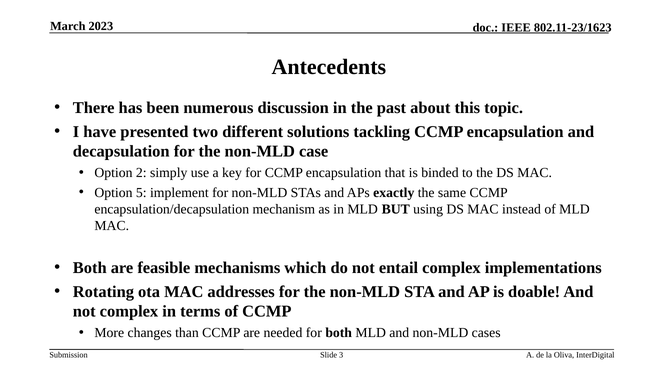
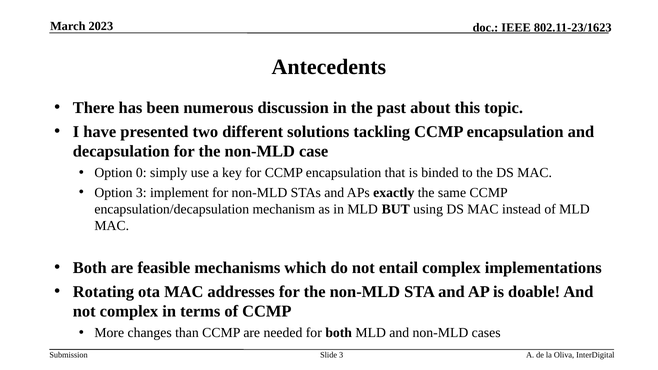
2: 2 -> 0 (141, 173)
Option 5: 5 -> 3 (141, 193)
